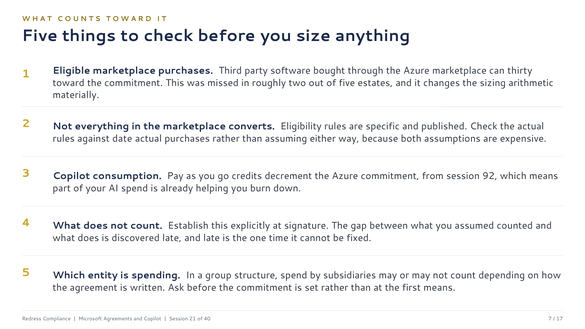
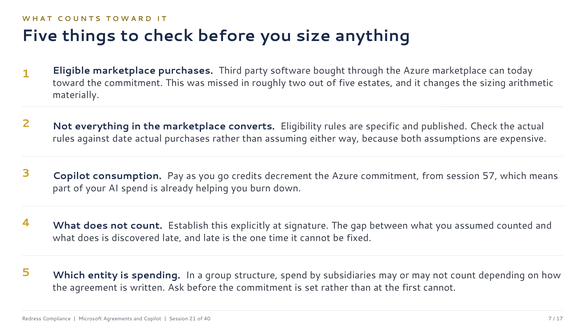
thirty: thirty -> today (520, 71)
92: 92 -> 57 (490, 176)
first means: means -> cannot (440, 288)
